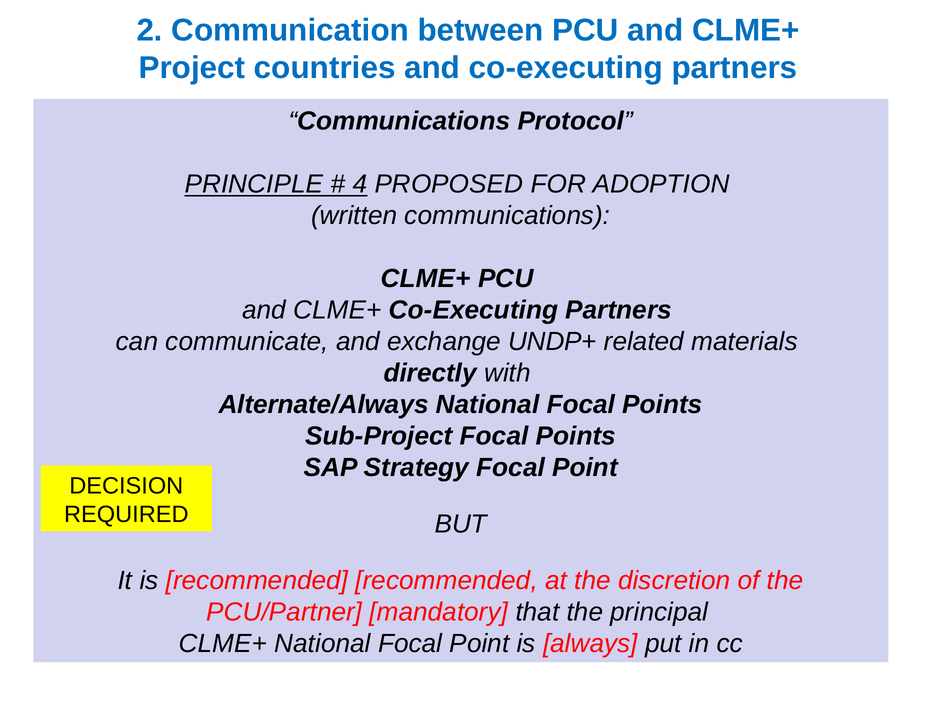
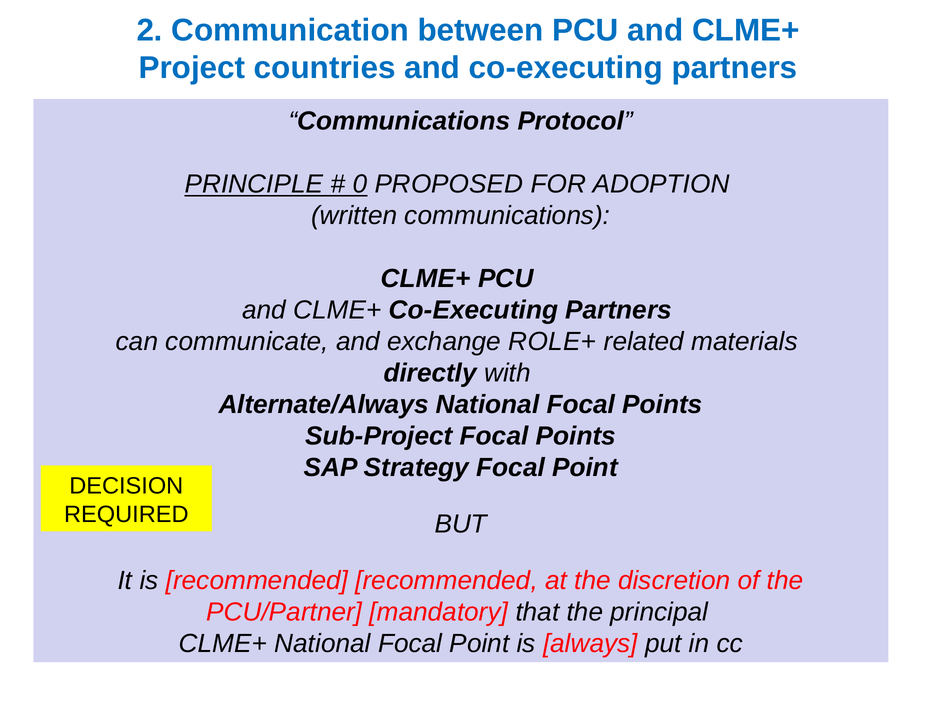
4: 4 -> 0 (360, 184)
UNDP+: UNDP+ -> ROLE+ (552, 341)
